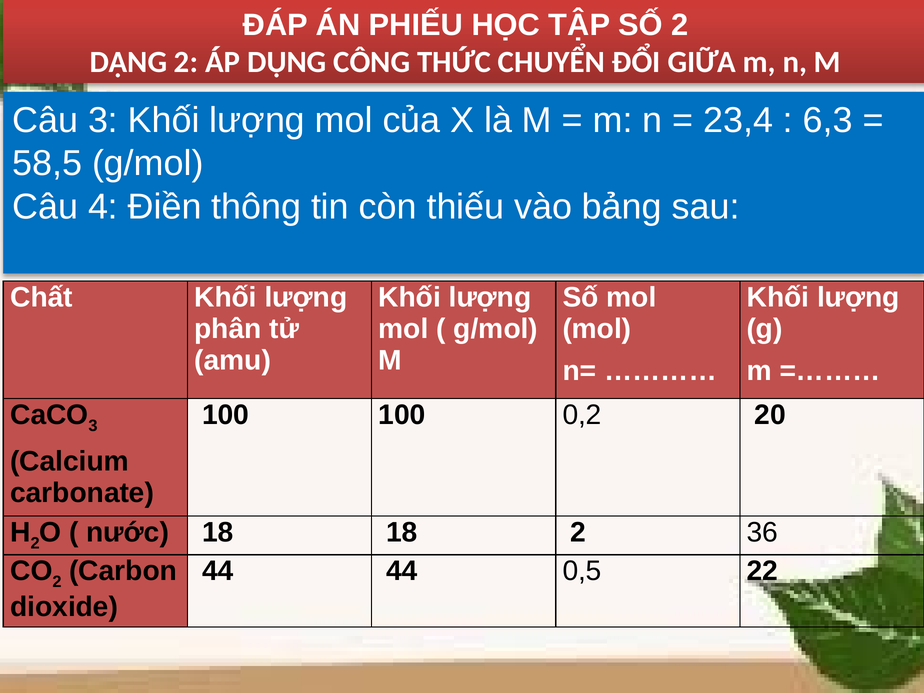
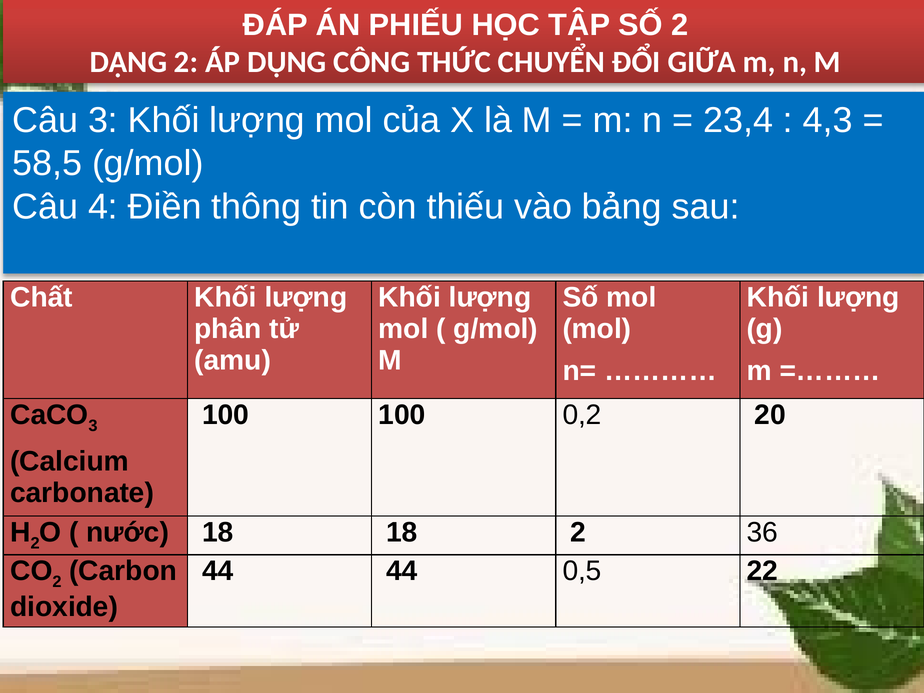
6,3: 6,3 -> 4,3 (828, 120)
